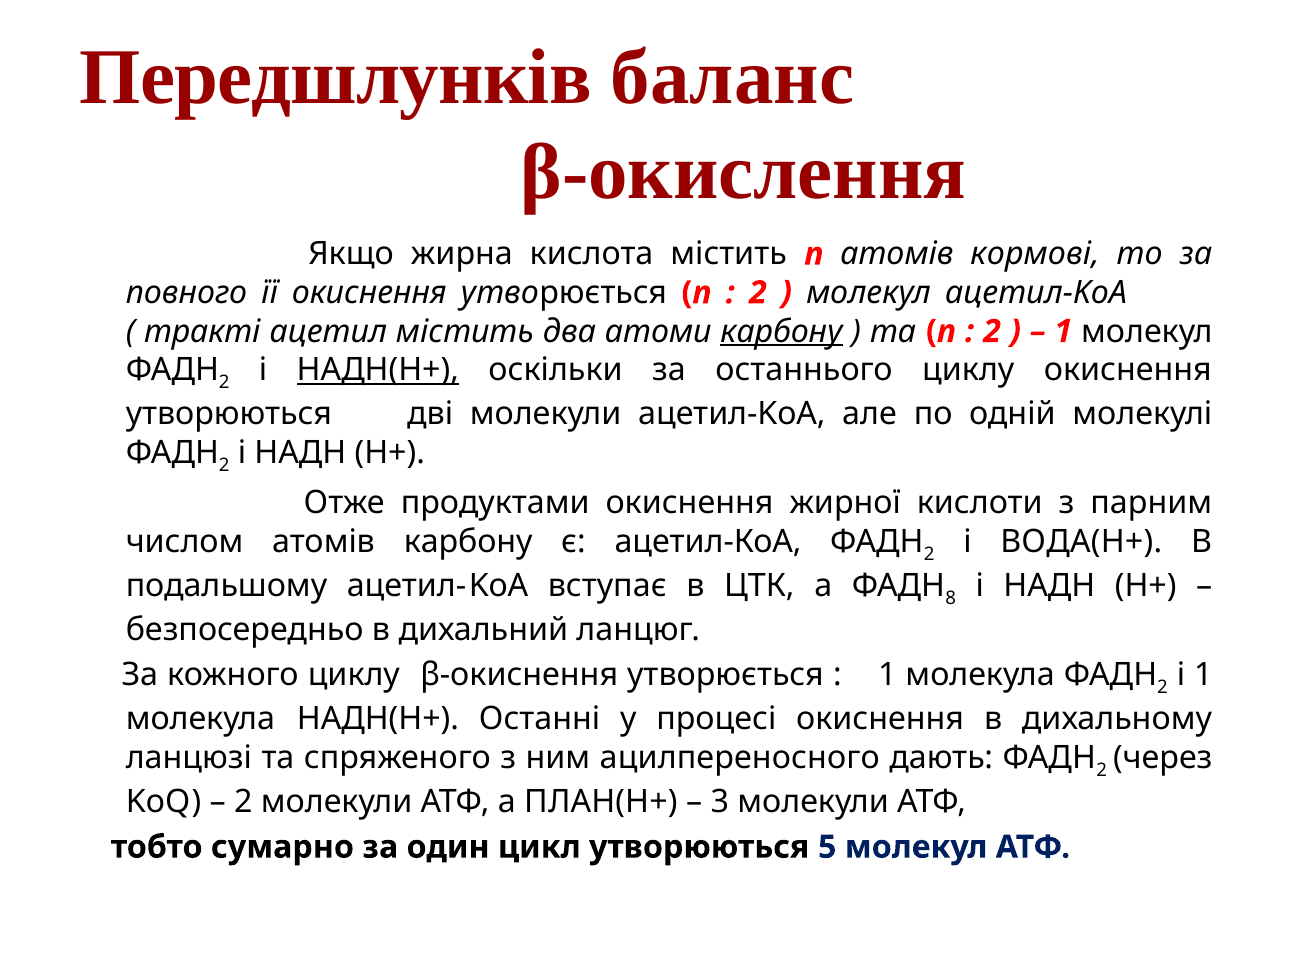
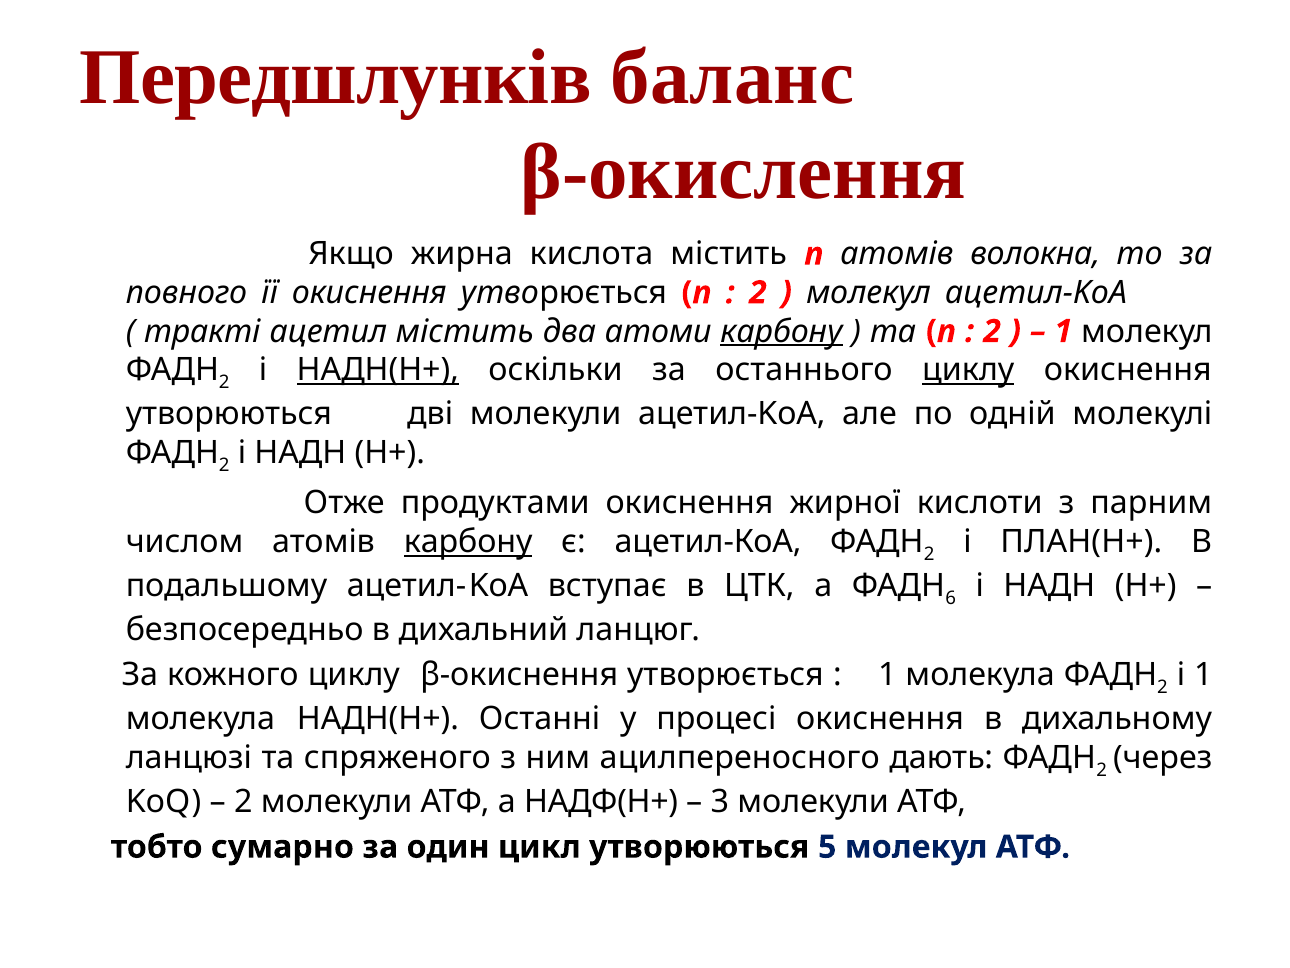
кормові: кормові -> волокна (1035, 254)
циклу underline: none -> present (968, 370)
карбону underline: none -> present (468, 542)
ВОДА(Н+: ВОДА(Н+ -> ПЛАН(Н+ (1081, 542)
8: 8 -> 6 (951, 598)
ПЛАН(Н+: ПЛАН(Н+ -> НАДФ(Н+ (601, 801)
